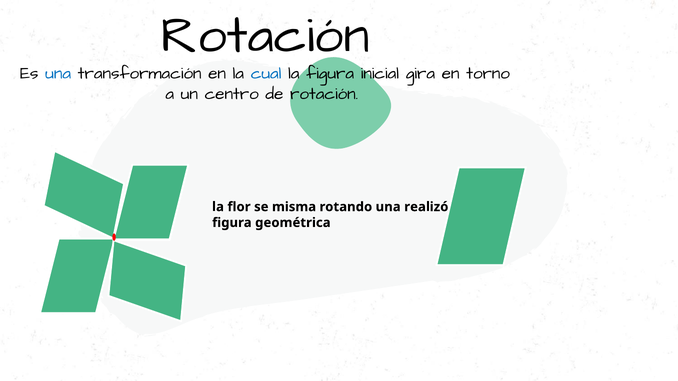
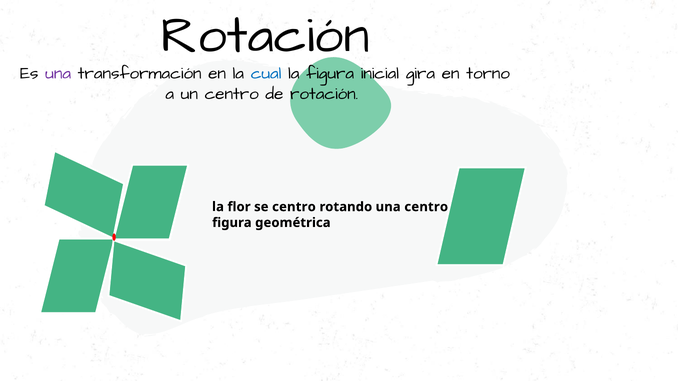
una colour: blue -> purple (58, 73)
se misma: misma -> centro (294, 207)
una realizó: realizó -> centro (426, 207)
